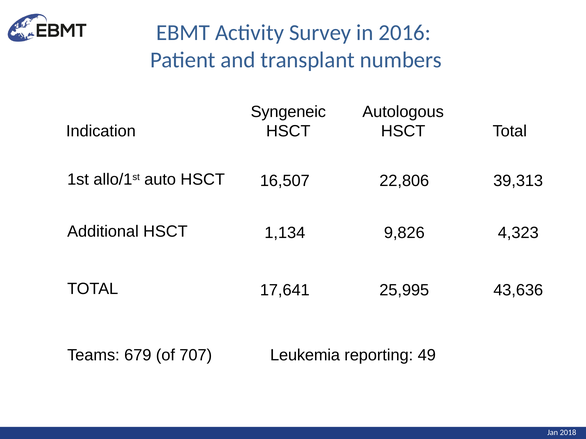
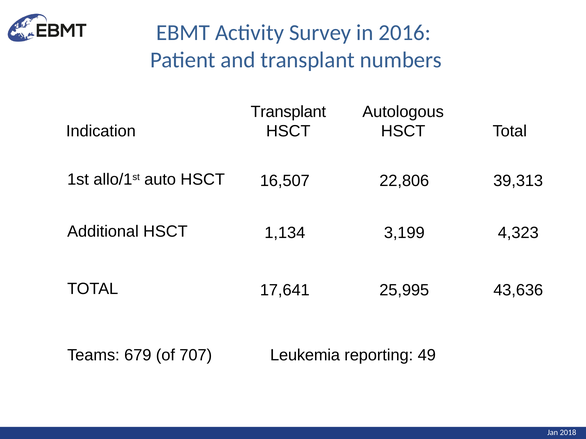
Syngeneic: Syngeneic -> Transplant (288, 112)
9,826: 9,826 -> 3,199 (404, 233)
